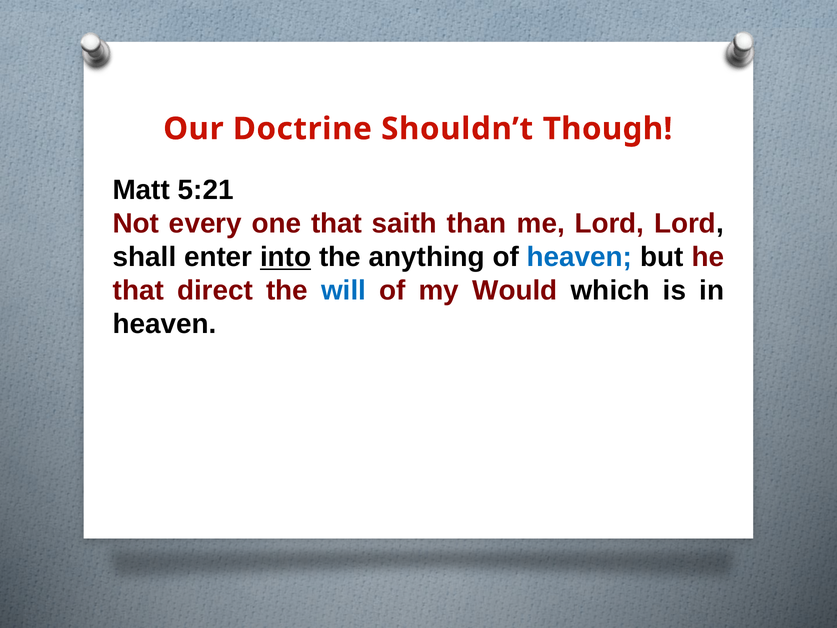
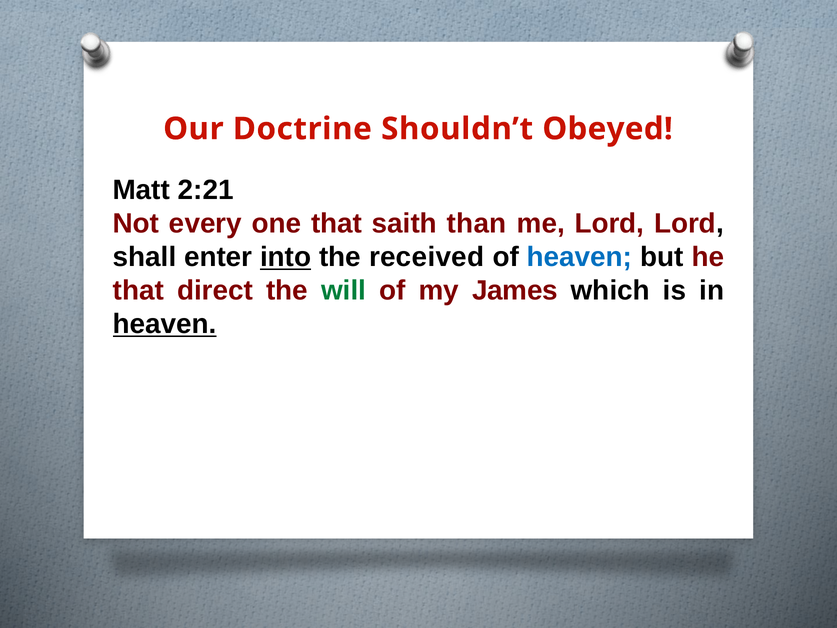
Though: Though -> Obeyed (608, 129)
5:21: 5:21 -> 2:21 (206, 190)
anything: anything -> received (427, 257)
will colour: blue -> green (344, 291)
Would: Would -> James (515, 291)
heaven underline: none -> present (165, 324)
